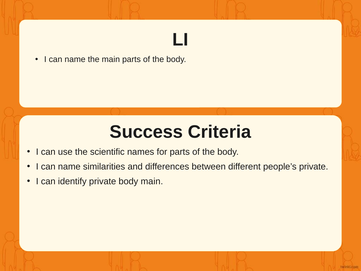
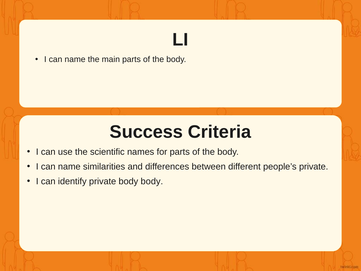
body main: main -> body (152, 181)
